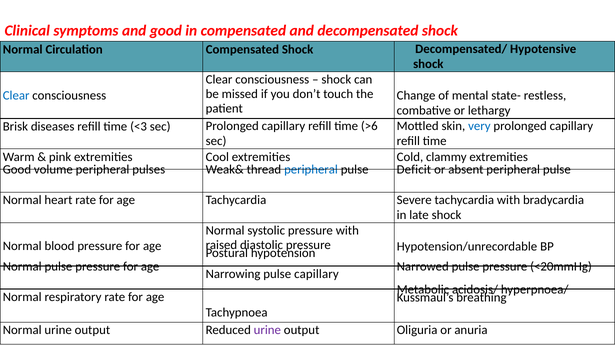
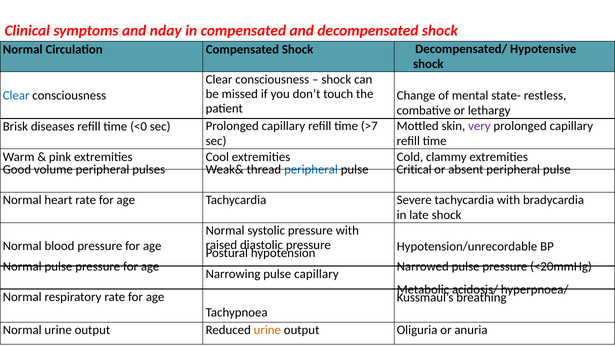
and good: good -> nday (166, 31)
very colour: blue -> purple (479, 126)
<3: <3 -> <0 (139, 126)
>6: >6 -> >7 (369, 126)
Deficit: Deficit -> Critical (414, 170)
urine colour: purple -> orange (267, 330)
